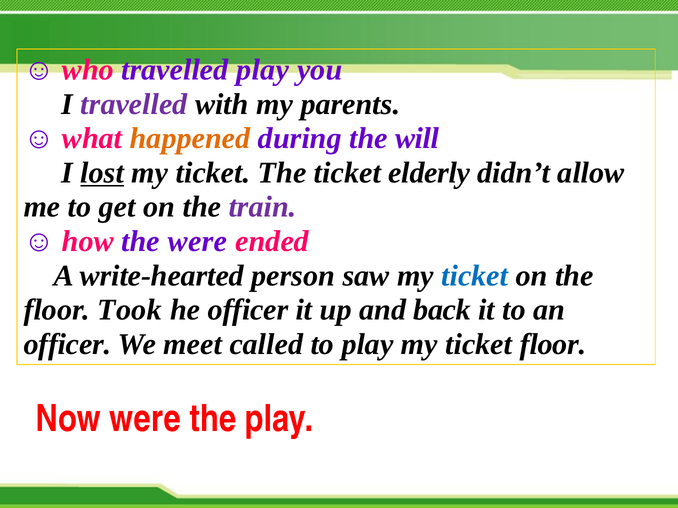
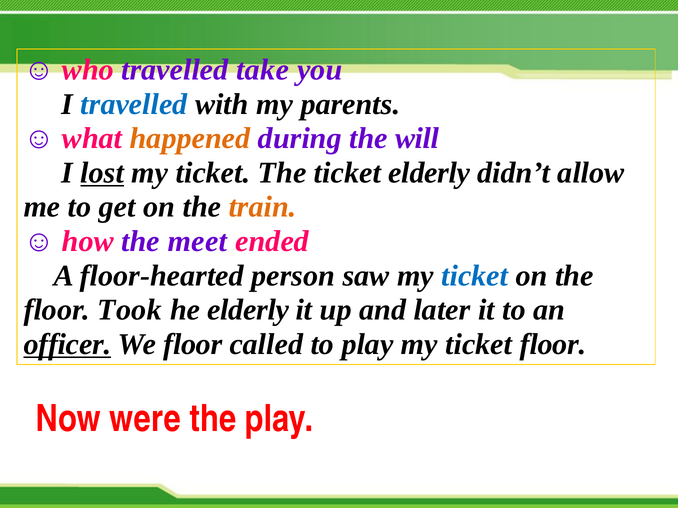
travelled play: play -> take (263, 70)
travelled colour: purple -> blue (134, 104)
train colour: purple -> orange (263, 207)
the were: were -> meet (197, 242)
write-hearted: write-hearted -> floor-hearted (162, 276)
he officer: officer -> elderly (248, 310)
back: back -> later (442, 310)
officer underline: none -> present (67, 345)
We meet: meet -> floor (193, 345)
